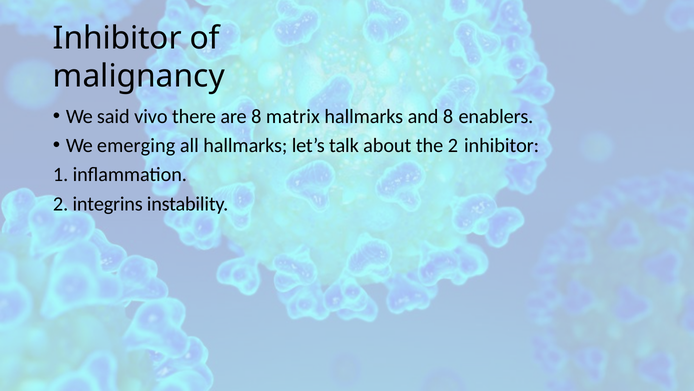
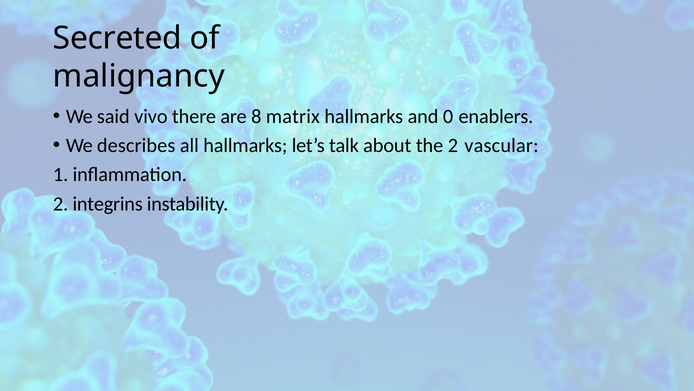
Inhibitor: Inhibitor -> Secreted (117, 38)
and 8: 8 -> 0 (448, 116)
emerging: emerging -> describes (136, 145)
2 inhibitor: inhibitor -> vascular (501, 145)
